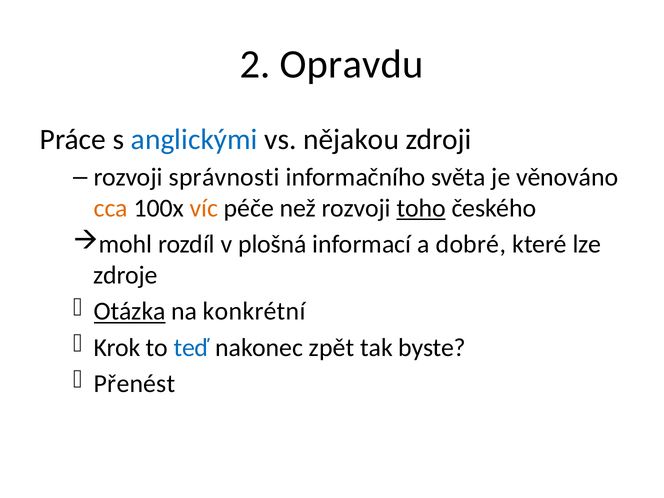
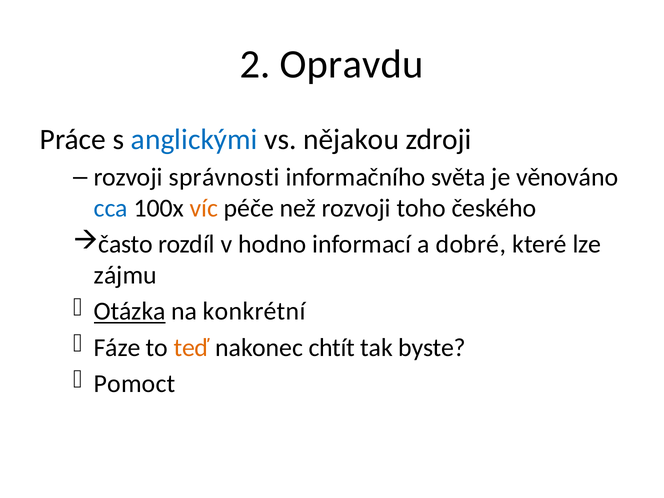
cca colour: orange -> blue (111, 208)
toho underline: present -> none (421, 208)
mohl: mohl -> často (126, 244)
plošná: plošná -> hodno (272, 244)
zdroje: zdroje -> zájmu (125, 275)
Krok: Krok -> Fáze (117, 348)
teď colour: blue -> orange (192, 348)
zpět: zpět -> chtít (332, 348)
Přenést: Přenést -> Pomoct (135, 384)
